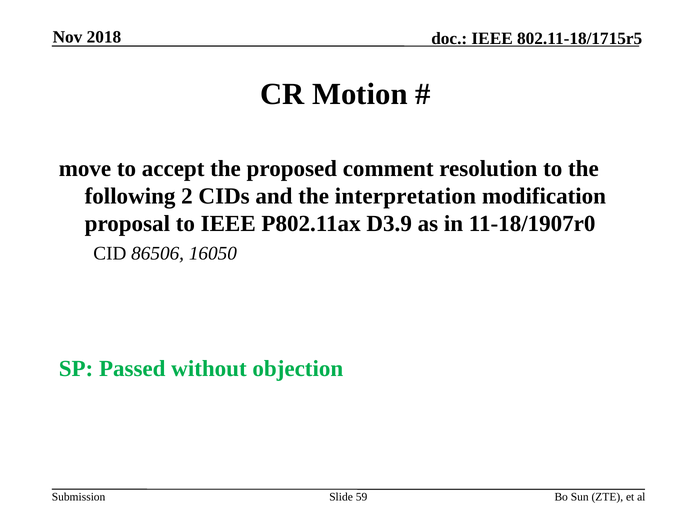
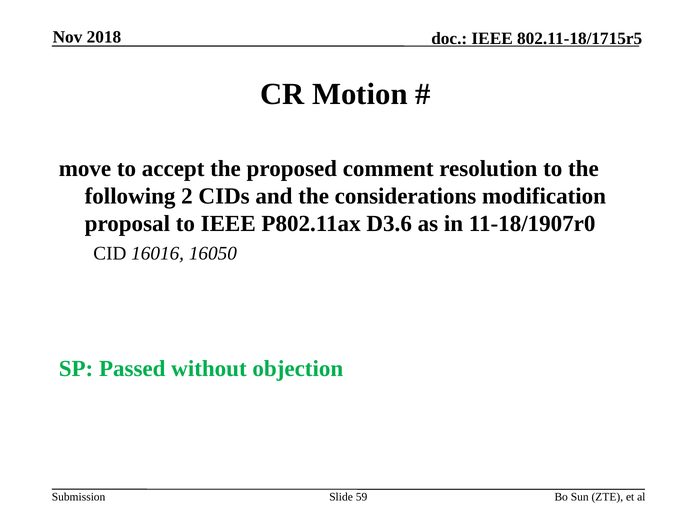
interpretation: interpretation -> considerations (406, 196)
D3.9: D3.9 -> D3.6 (389, 224)
86506: 86506 -> 16016 (158, 254)
